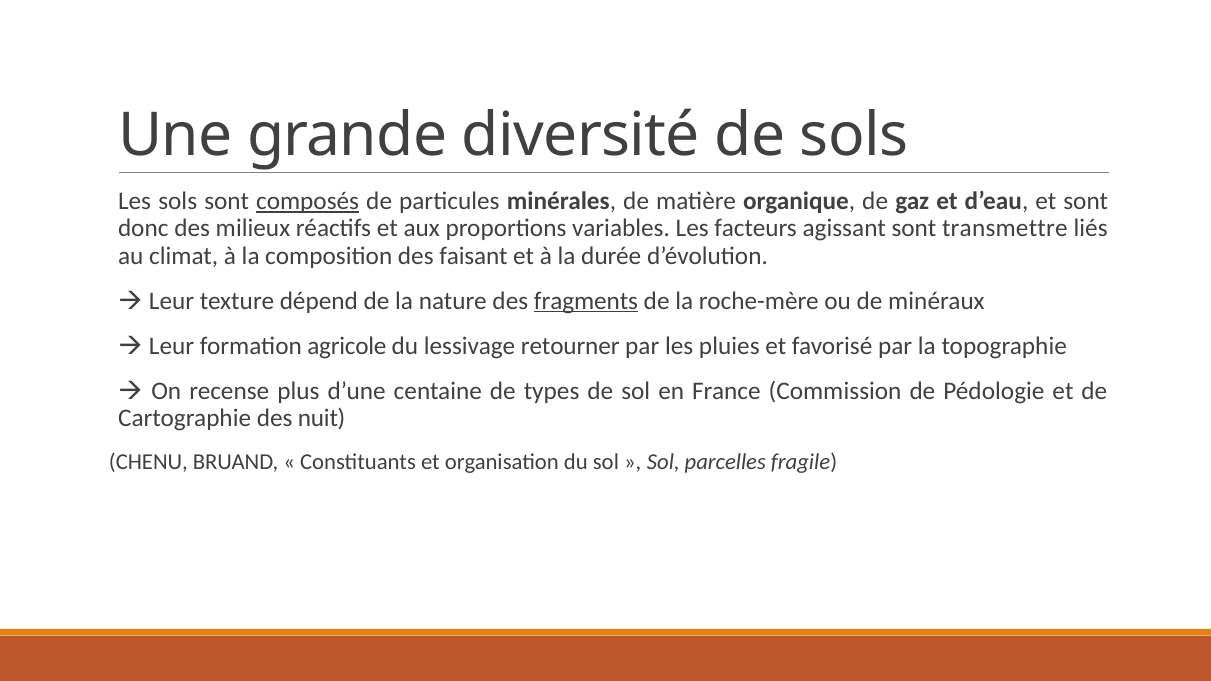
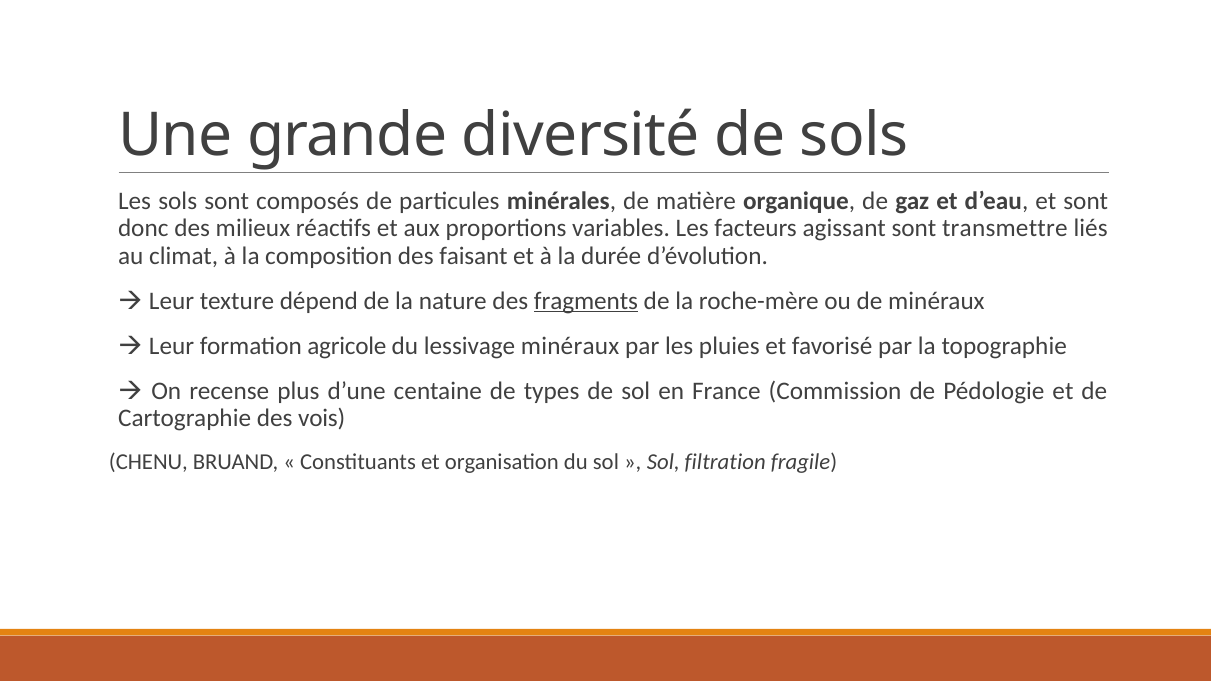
composés underline: present -> none (308, 201)
lessivage retourner: retourner -> minéraux (570, 346)
nuit: nuit -> vois (322, 418)
parcelles: parcelles -> filtration (725, 462)
